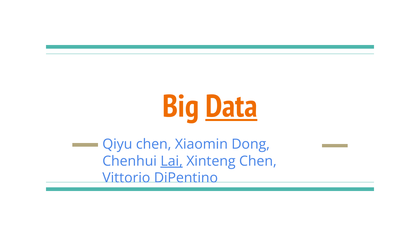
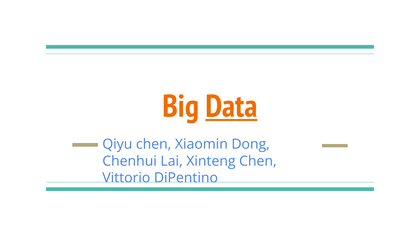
Lai underline: present -> none (172, 161)
